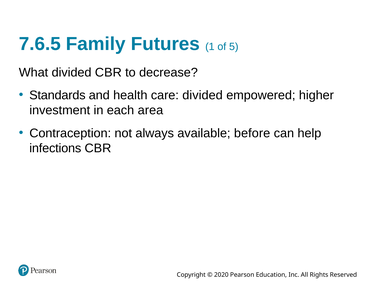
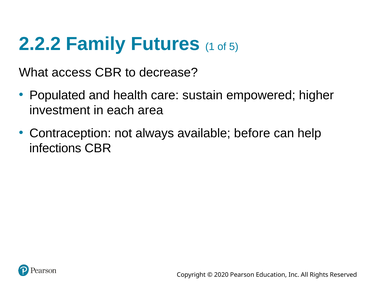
7.6.5: 7.6.5 -> 2.2.2 (40, 44)
What divided: divided -> access (71, 73)
Standards: Standards -> Populated (57, 96)
care divided: divided -> sustain (203, 96)
